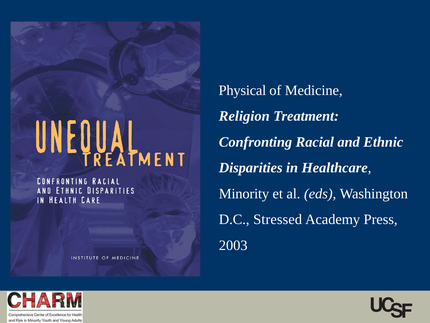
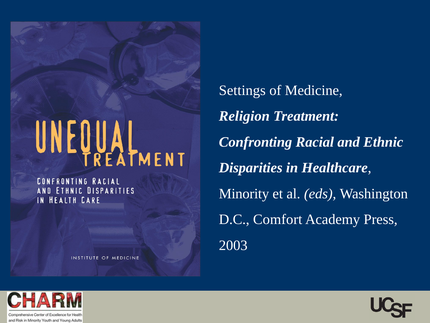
Physical: Physical -> Settings (242, 90)
Stressed: Stressed -> Comfort (278, 219)
